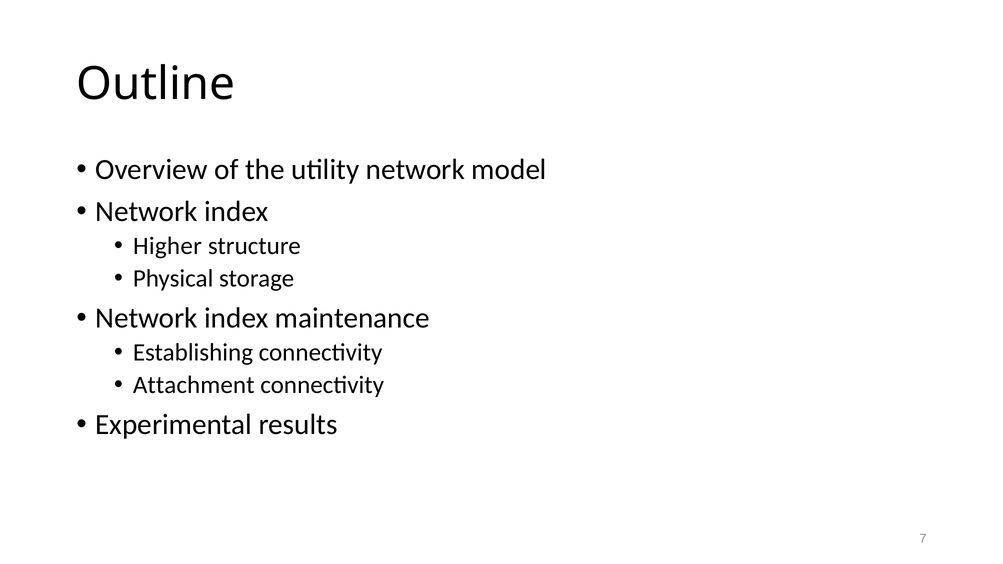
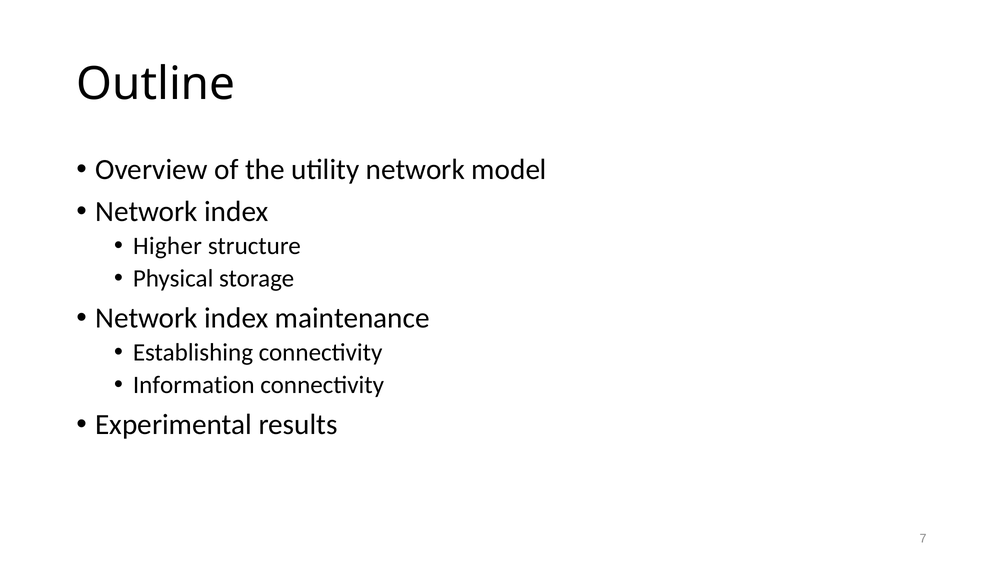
Attachment: Attachment -> Information (194, 385)
